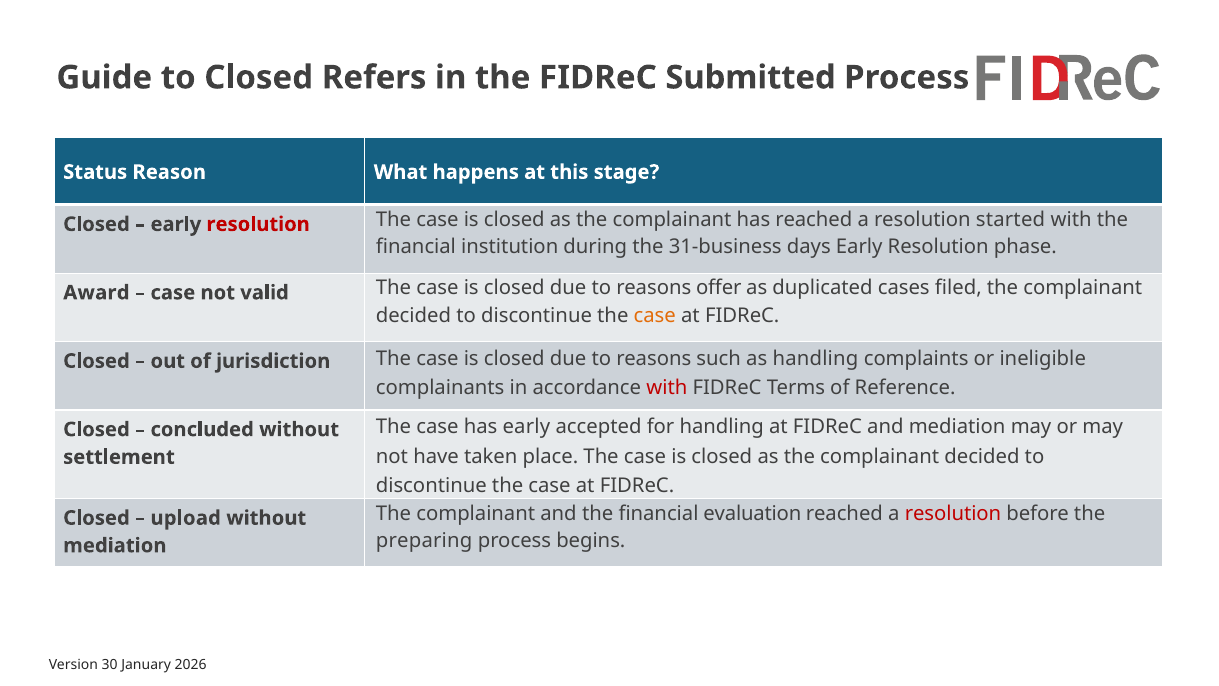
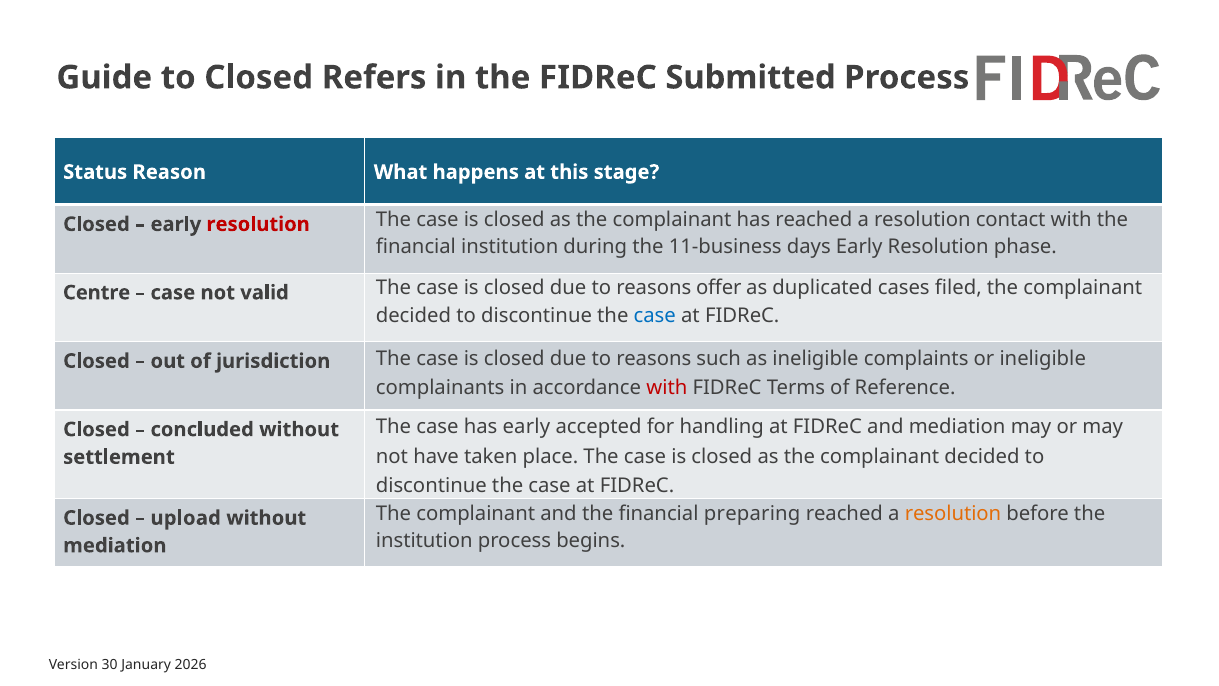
started: started -> contact (1011, 220)
31-business: 31-business -> 11-business (725, 247)
Award: Award -> Centre (97, 293)
case colour: orange -> blue (655, 316)
as handling: handling -> ineligible (816, 358)
evaluation: evaluation -> preparing (752, 513)
resolution colour: red -> orange (953, 513)
preparing: preparing -> institution (424, 541)
